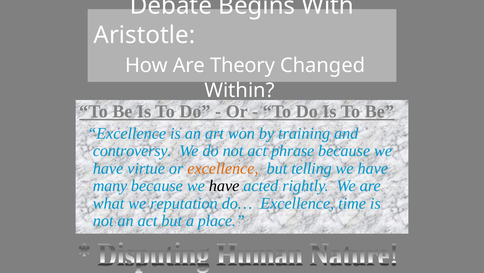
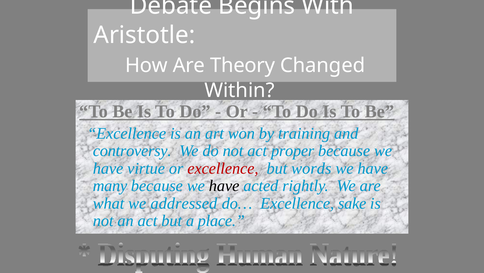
phrase: phrase -> proper (293, 151)
excellence colour: orange -> red (223, 168)
telling: telling -> words (311, 168)
reputation: reputation -> addressed (184, 203)
time: time -> sake (352, 203)
